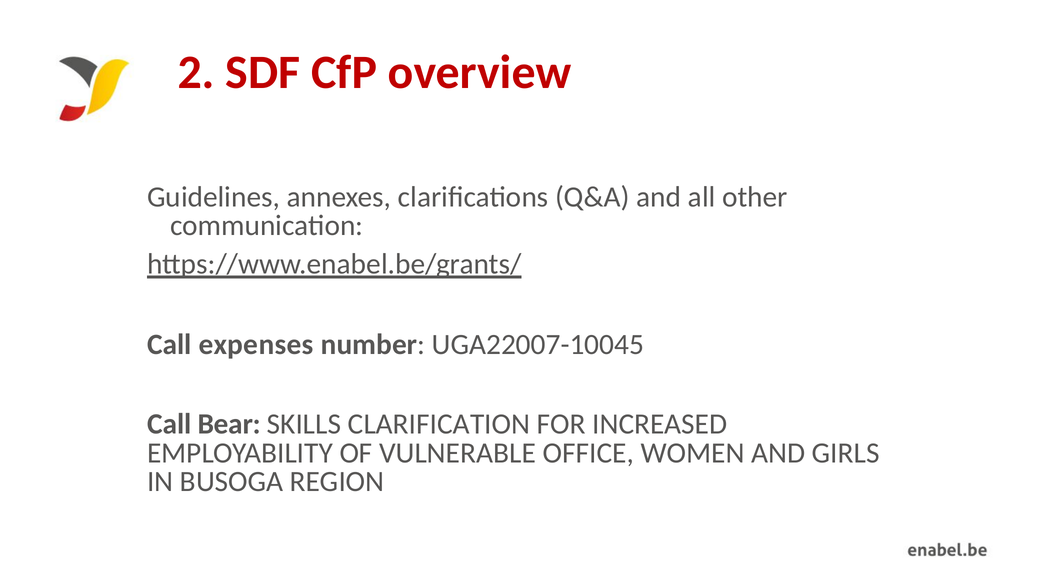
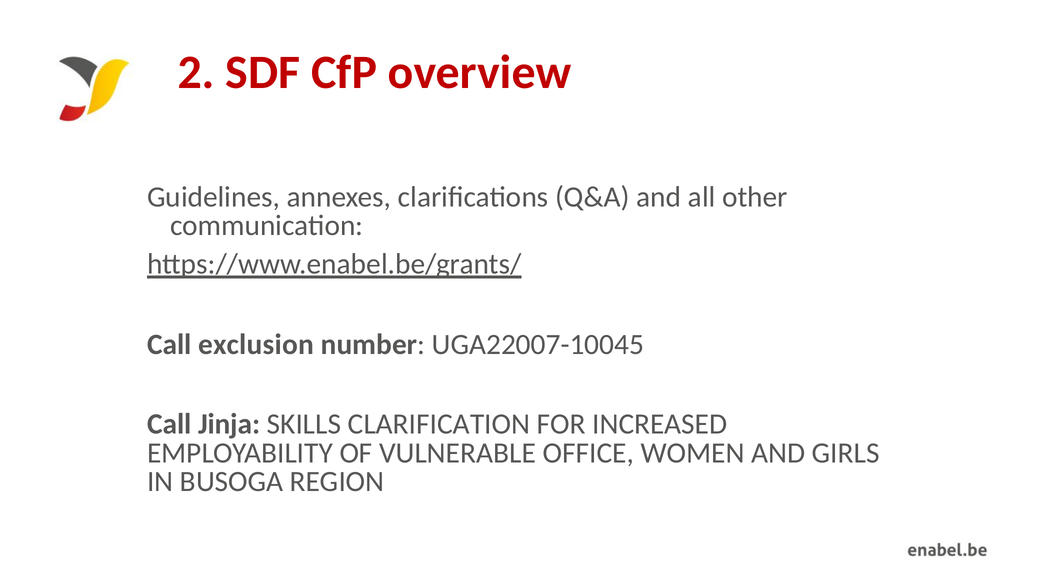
expenses: expenses -> exclusion (256, 344)
Bear: Bear -> Jinja (229, 424)
